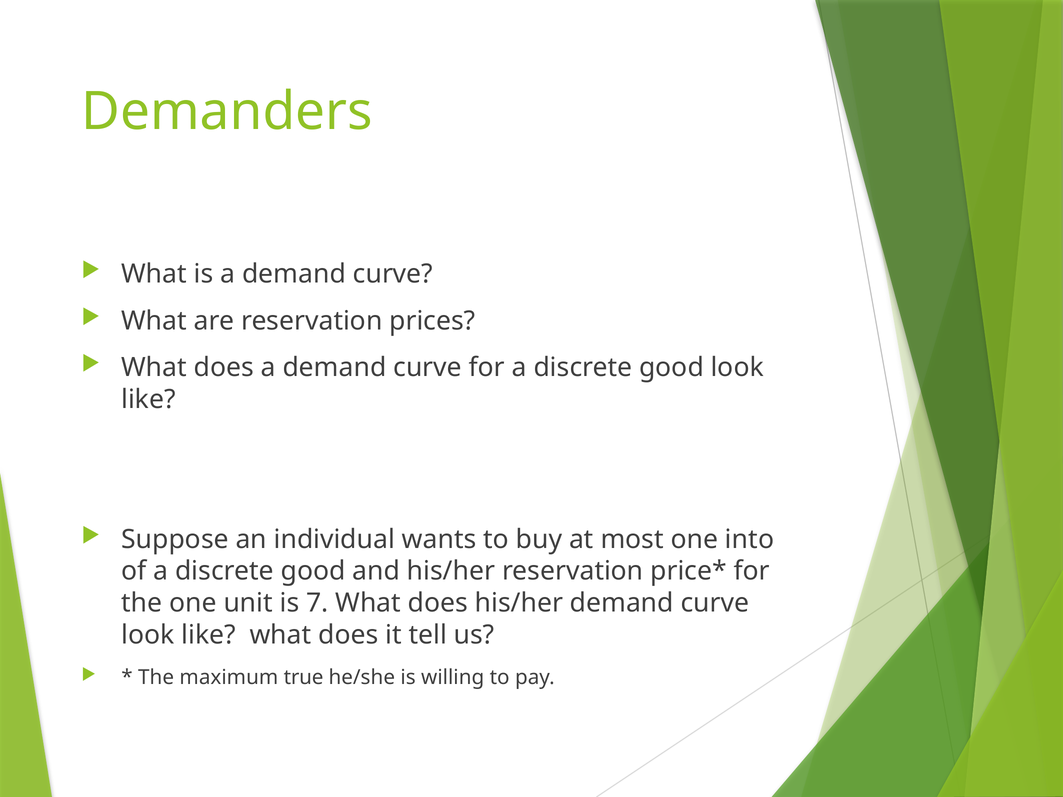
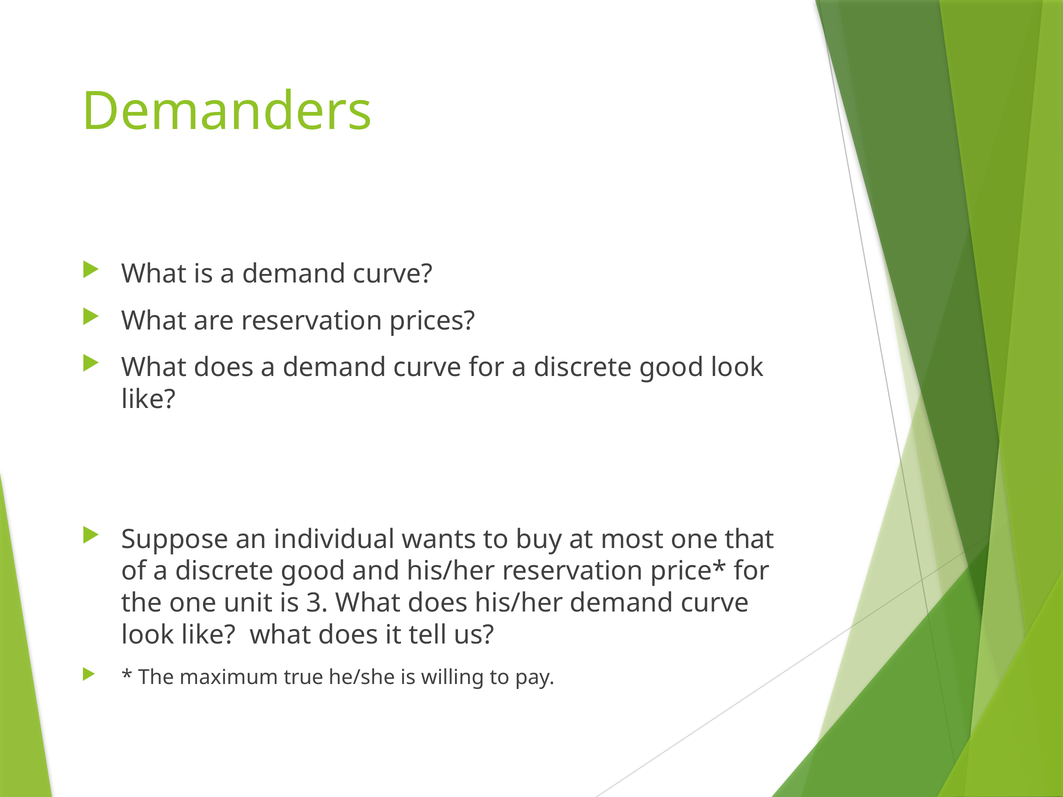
into: into -> that (750, 540)
7: 7 -> 3 (317, 603)
